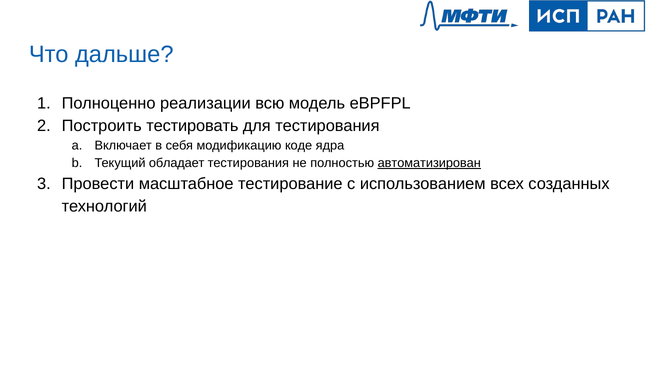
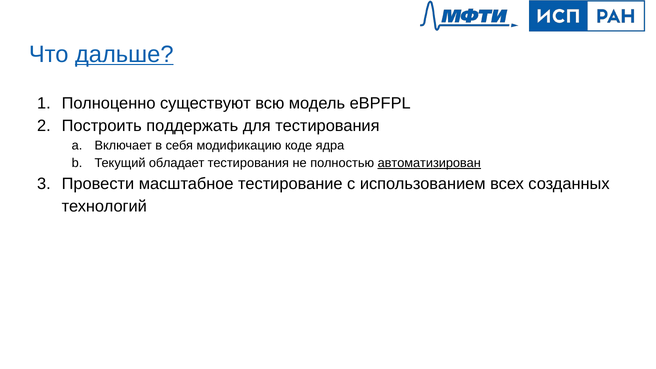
дальше underline: none -> present (124, 54)
реализации: реализации -> существуют (205, 103)
тестировать: тестировать -> поддержать (192, 126)
